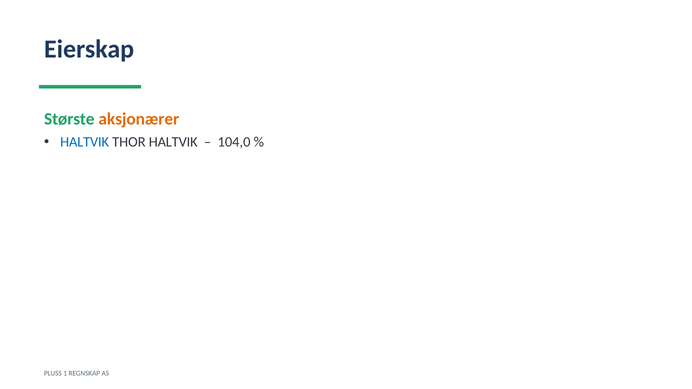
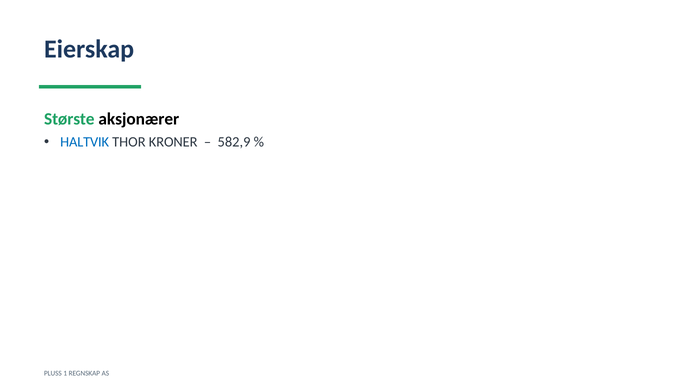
aksjonærer colour: orange -> black (139, 119)
THOR HALTVIK: HALTVIK -> KRONER (173, 142)
104,0: 104,0 -> 582,9 (234, 142)
